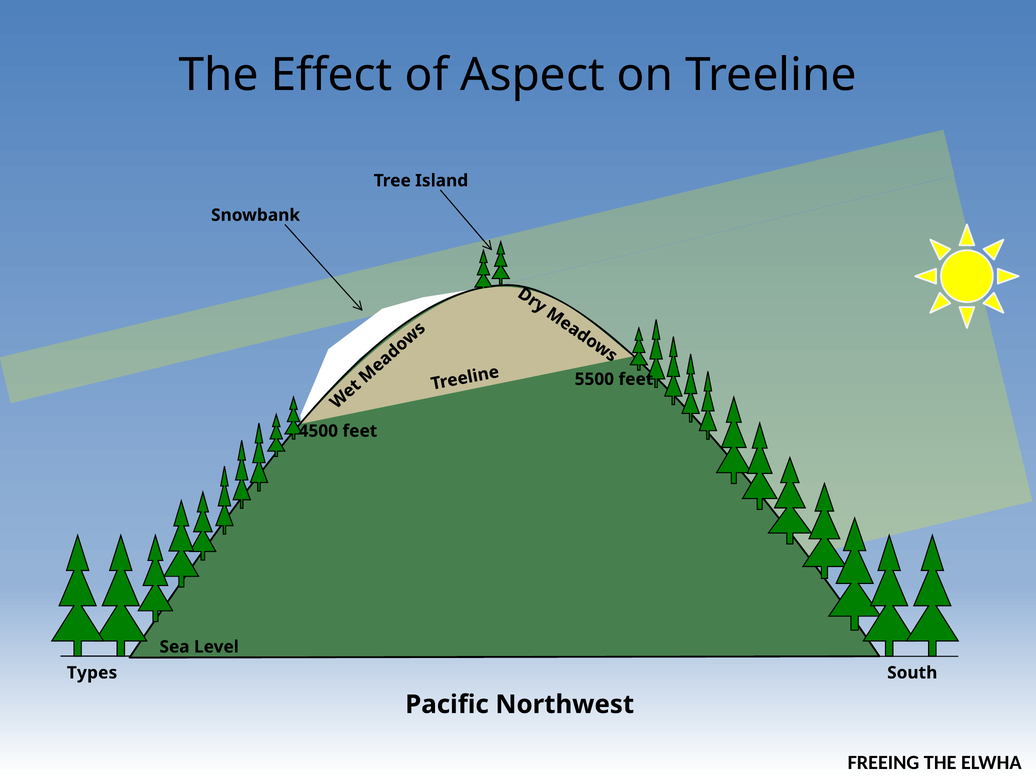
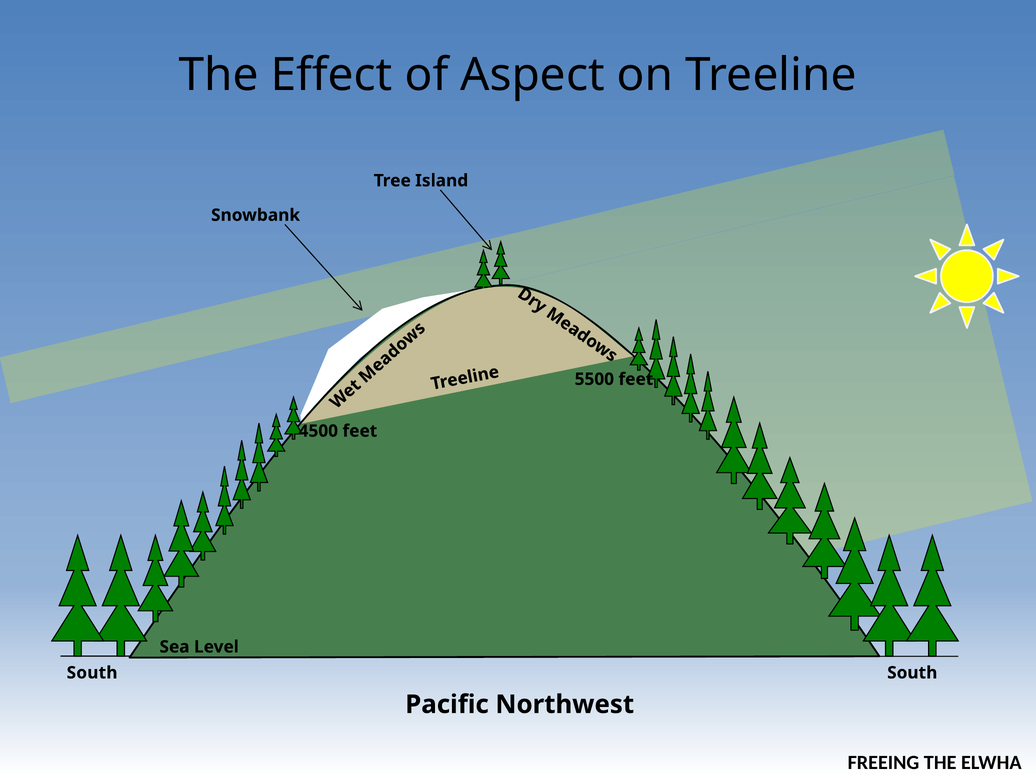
Types: Types -> South (92, 673)
